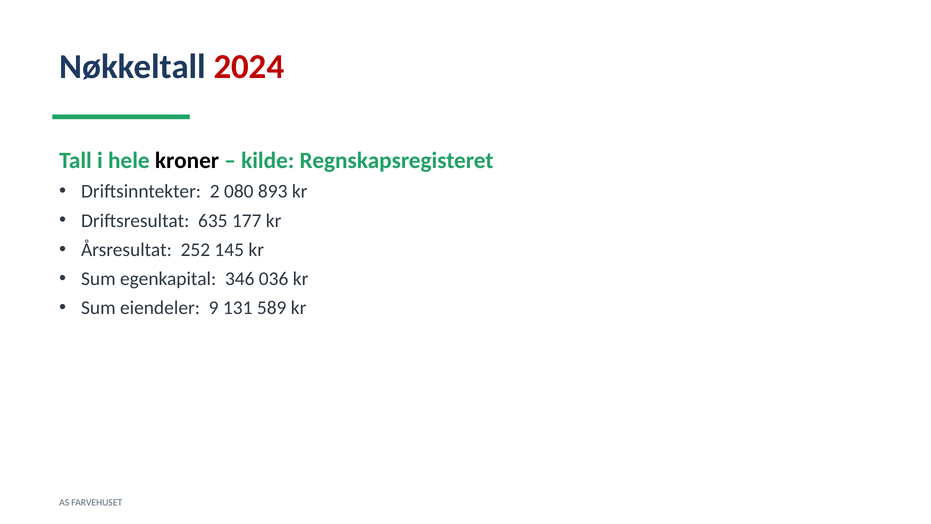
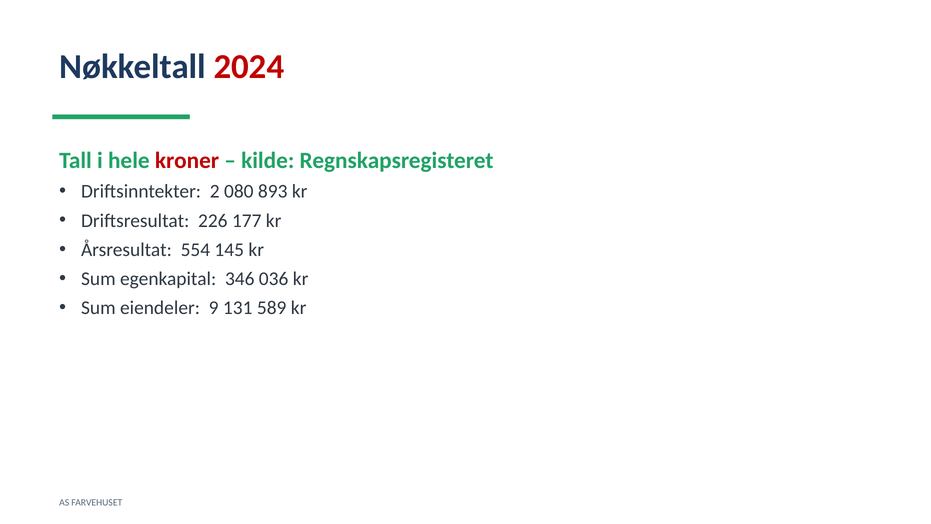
kroner colour: black -> red (187, 160)
635: 635 -> 226 (213, 221)
252: 252 -> 554 (195, 250)
